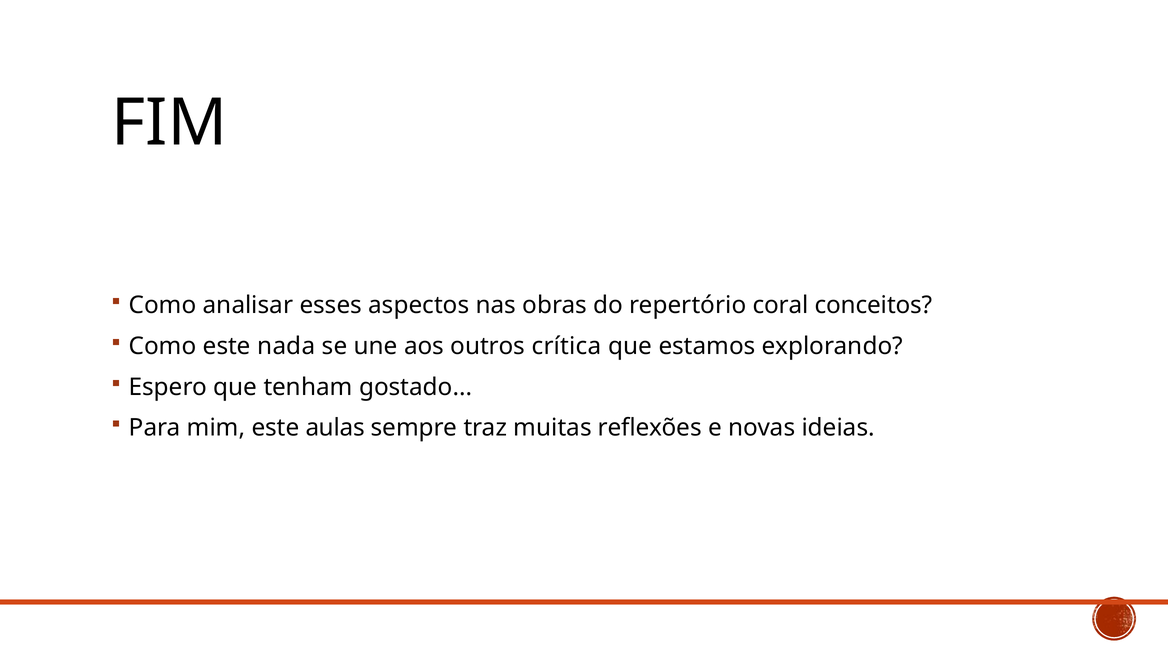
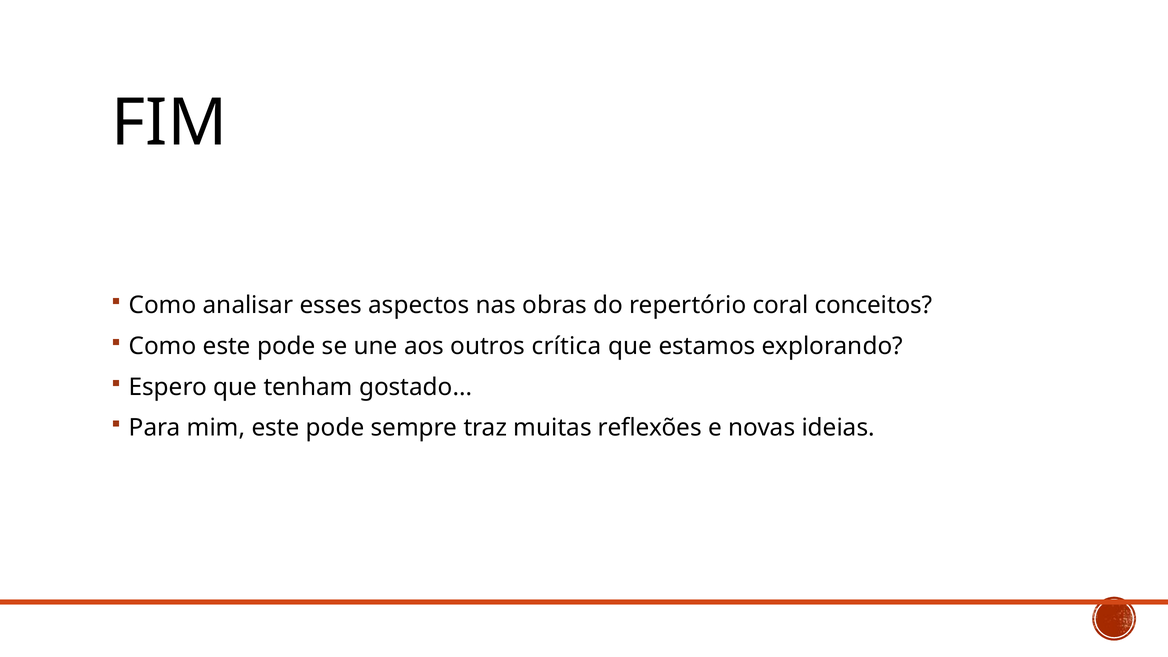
Como este nada: nada -> pode (286, 346)
mim este aulas: aulas -> pode (335, 428)
